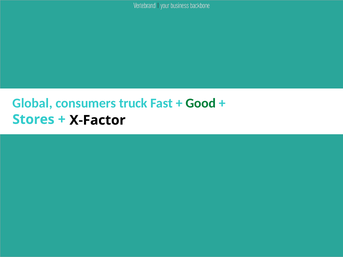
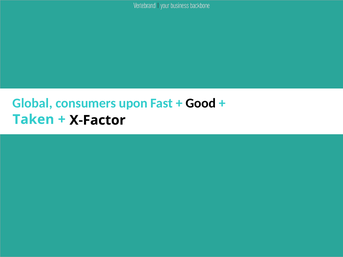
truck: truck -> upon (133, 103)
Good colour: green -> black (201, 103)
Stores: Stores -> Taken (33, 120)
